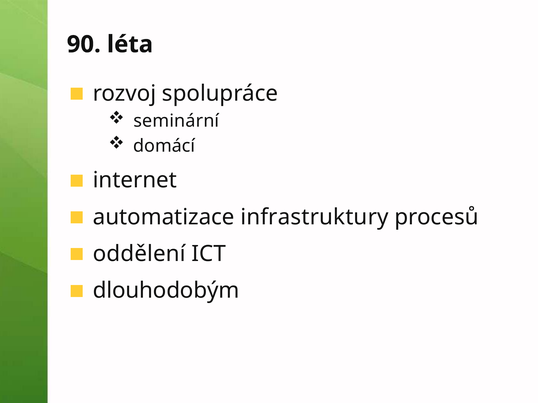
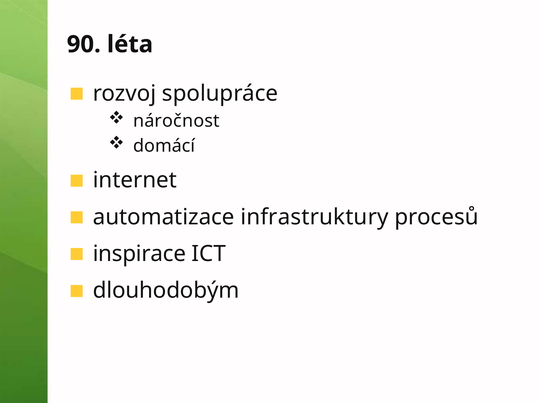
seminární: seminární -> náročnost (176, 121)
oddělení: oddělení -> inspirace (139, 254)
